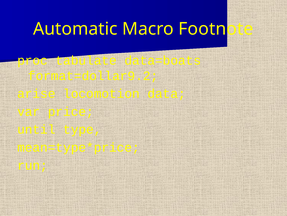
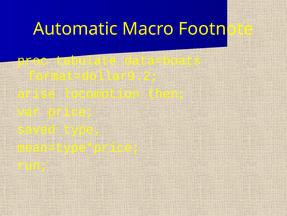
data: data -> then (167, 93)
until: until -> saved (36, 129)
